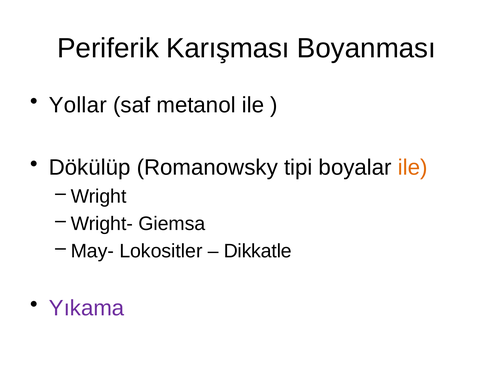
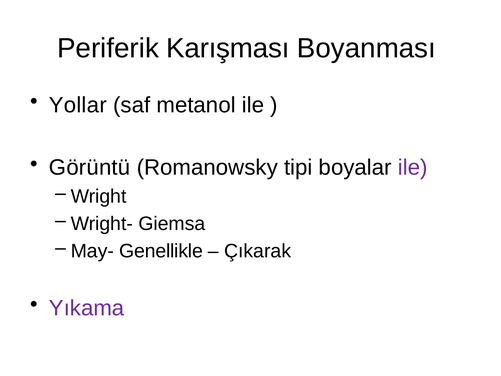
Dökülüp: Dökülüp -> Görüntü (90, 167)
ile colour: orange -> purple (413, 167)
Lokositler: Lokositler -> Genellikle (161, 251)
Dikkatle: Dikkatle -> Çıkarak (258, 251)
